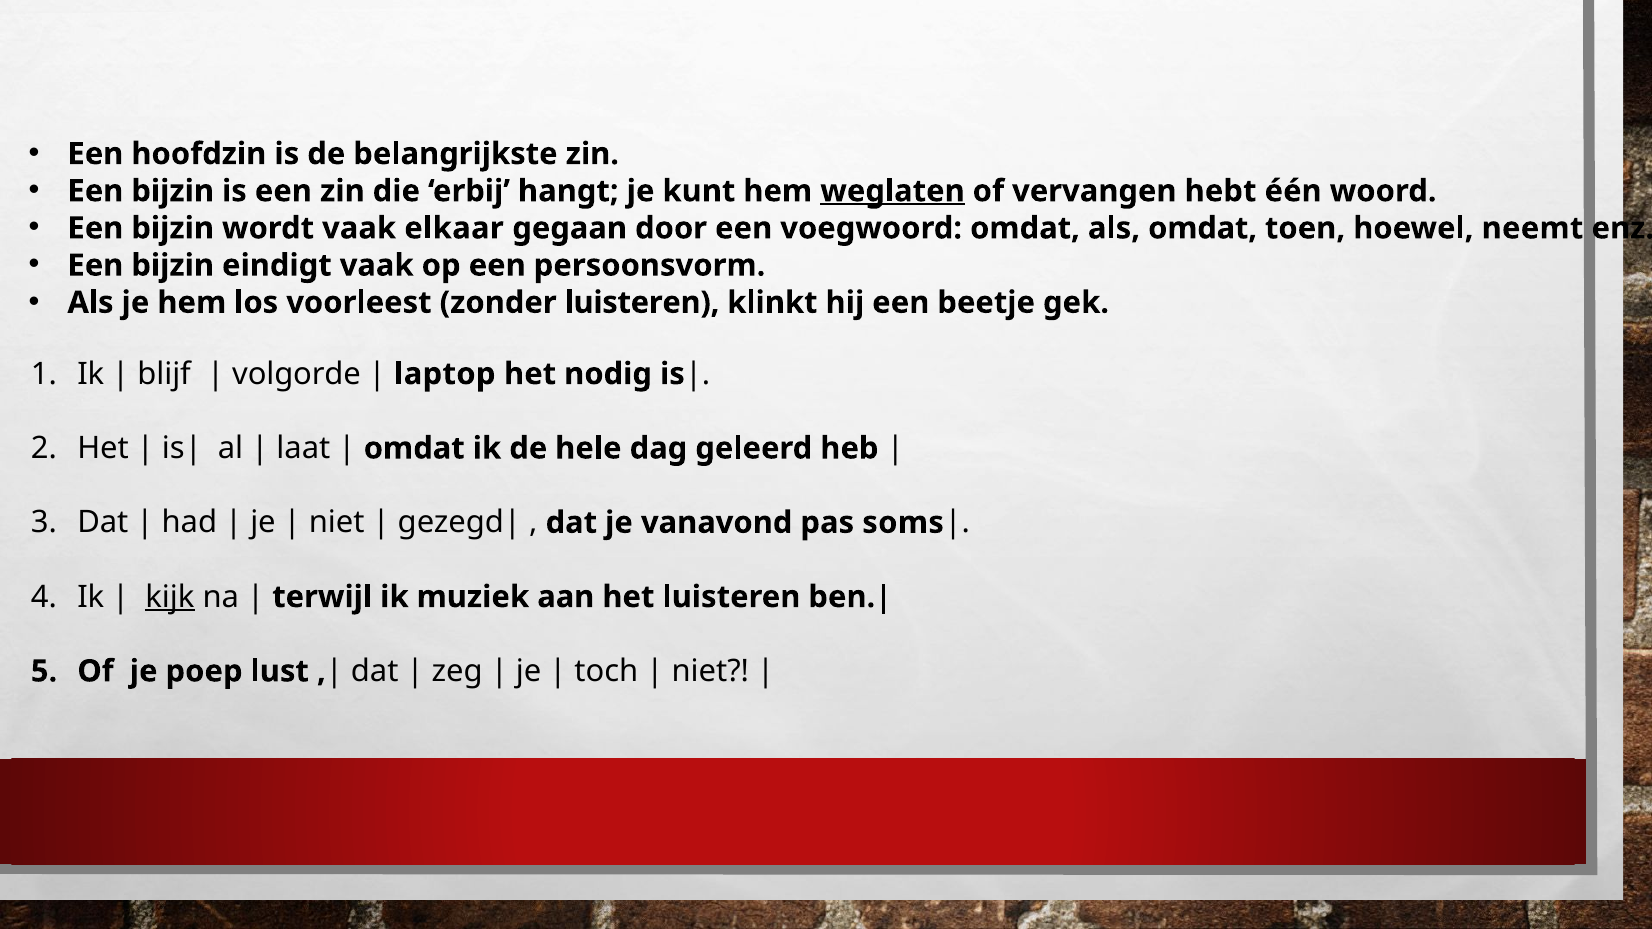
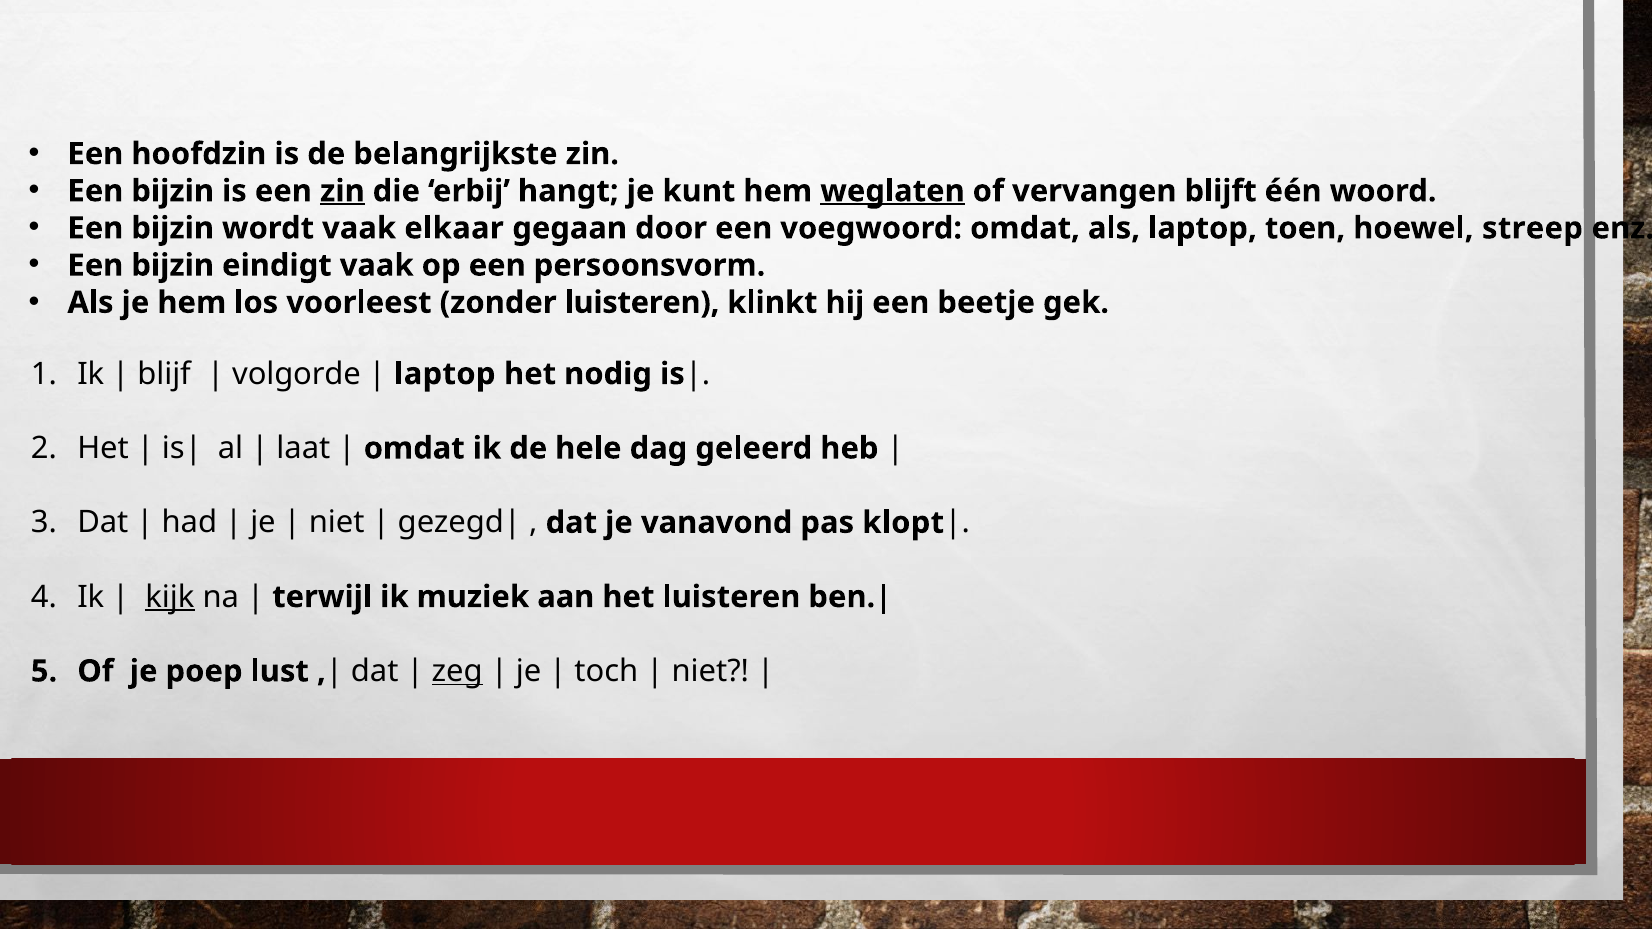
zin underline: none -> present (342, 191)
hebt: hebt -> blijft (1221, 191)
als omdat: omdat -> laptop (1202, 228)
neemt: neemt -> streep (1532, 228)
soms: soms -> klopt (903, 523)
zeg underline: none -> present (457, 671)
